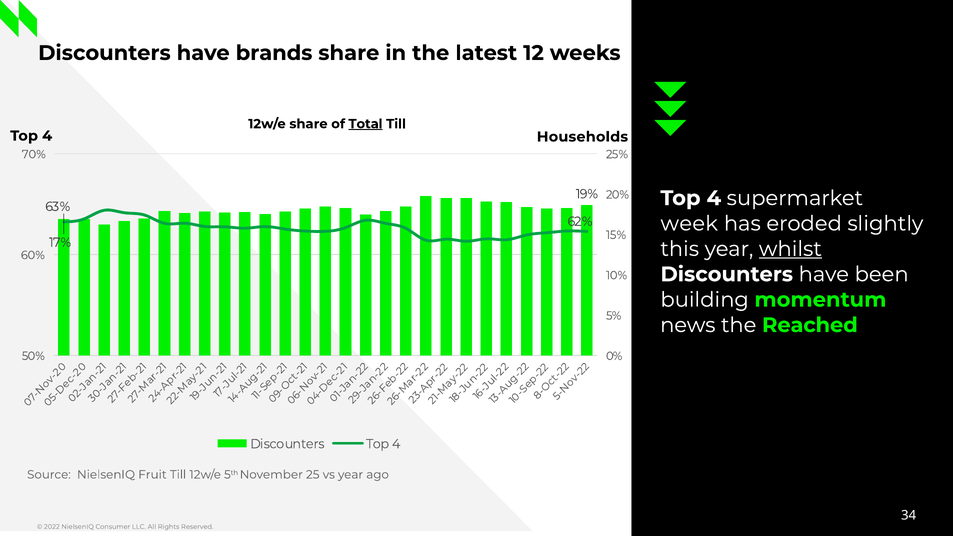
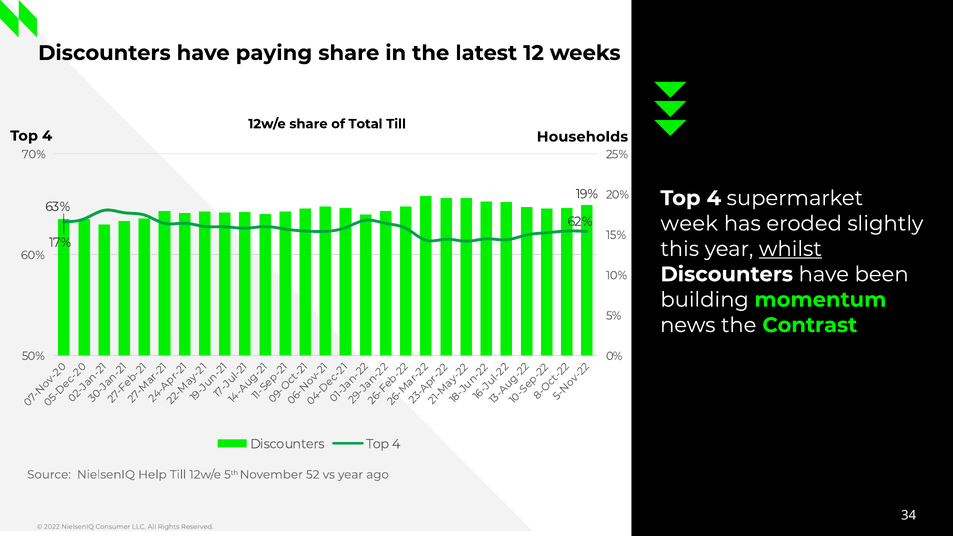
brands: brands -> paying (274, 53)
Total underline: present -> none (366, 124)
Reached: Reached -> Contrast (810, 325)
Fruit: Fruit -> Help (152, 475)
25: 25 -> 52 (313, 475)
